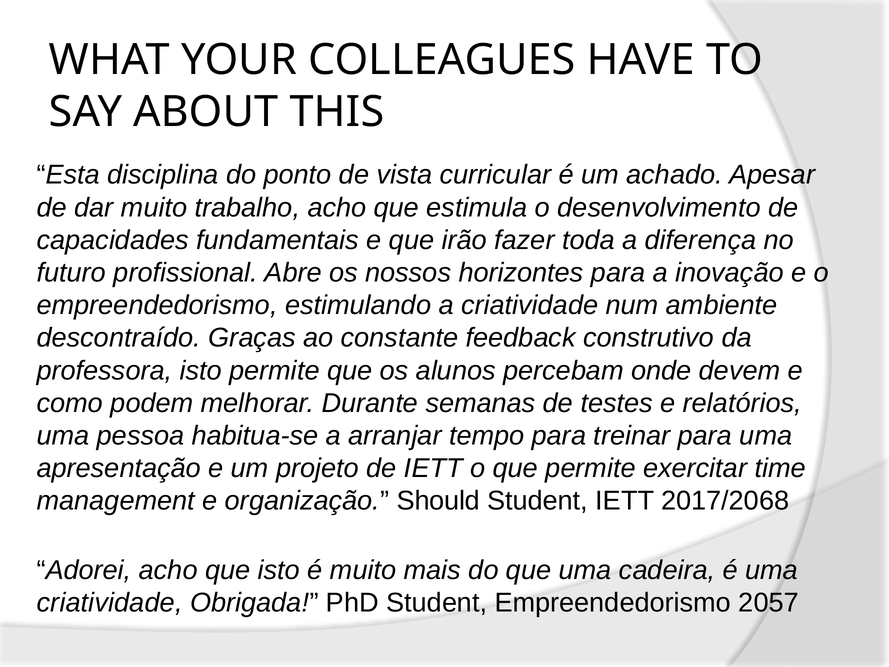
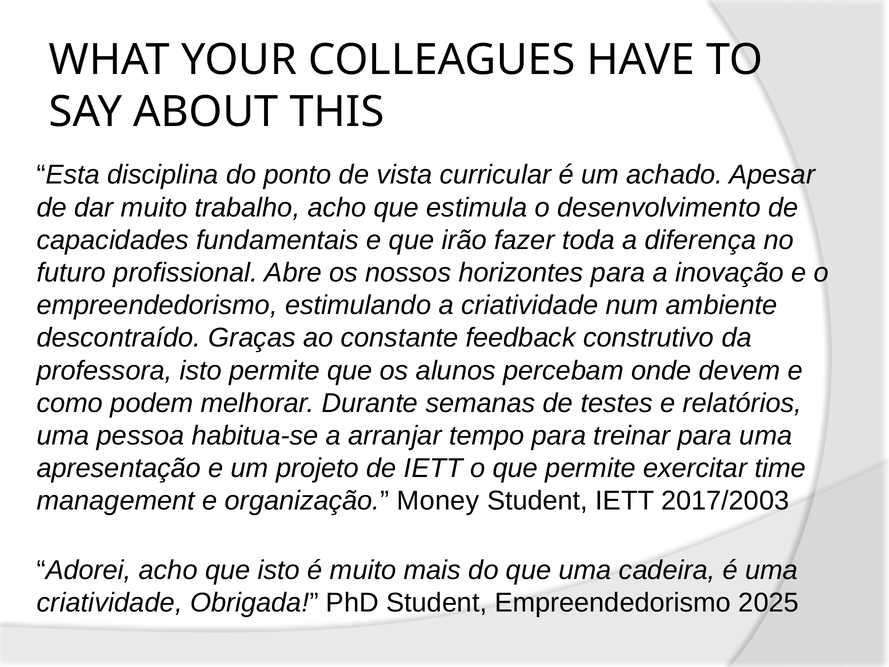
Should: Should -> Money (438, 501)
2017/2068: 2017/2068 -> 2017/2003 (725, 501)
2057: 2057 -> 2025 (769, 603)
